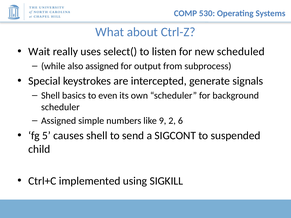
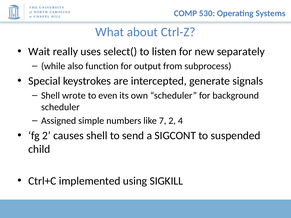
scheduled: scheduled -> separately (241, 52)
also assigned: assigned -> function (102, 66)
basics: basics -> wrote (74, 96)
9: 9 -> 7 (163, 121)
6: 6 -> 4 (180, 121)
fg 5: 5 -> 2 (46, 136)
